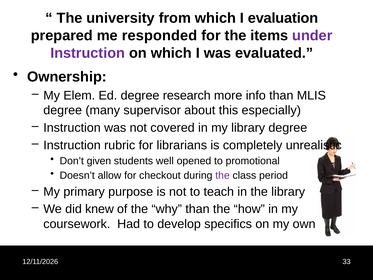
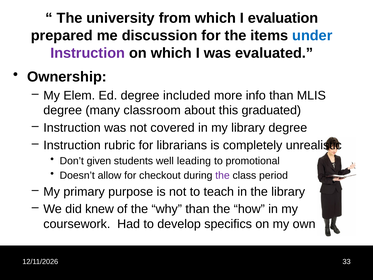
responded: responded -> discussion (160, 36)
under colour: purple -> blue (312, 36)
research: research -> included (187, 95)
supervisor: supervisor -> classroom (152, 110)
especially: especially -> graduated (271, 110)
opened: opened -> leading (194, 161)
